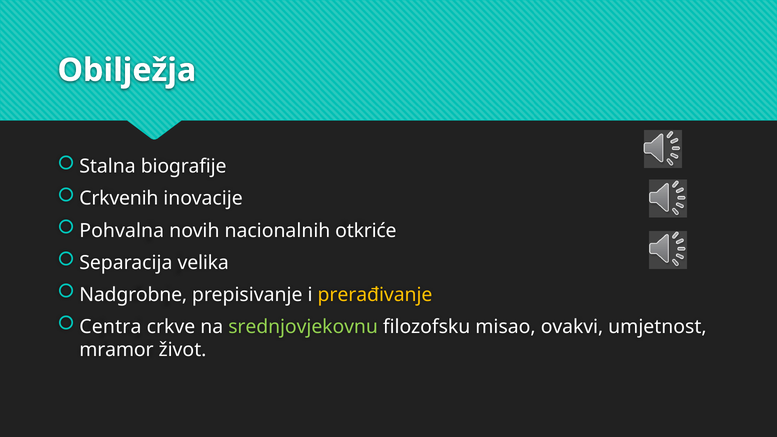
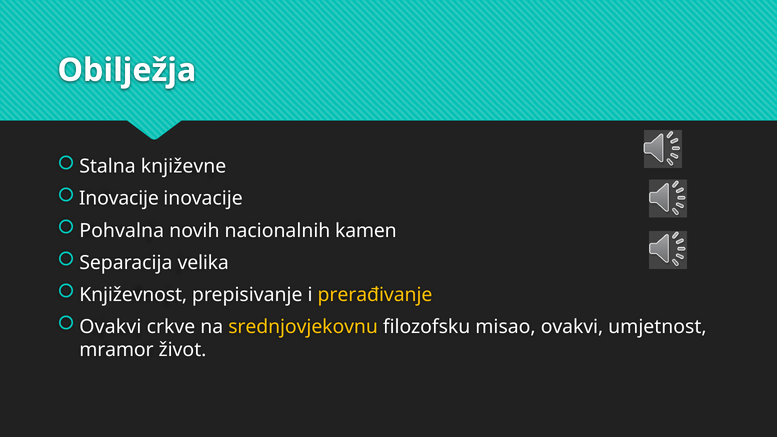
biografije: biografije -> književne (184, 167)
Crkvenih: Crkvenih -> Inovacije (119, 199)
otkriće: otkriće -> kamen (366, 231)
Nadgrobne: Nadgrobne -> Književnost (133, 295)
Centra: Centra -> Ovakvi (110, 327)
srednjovjekovnu colour: light green -> yellow (303, 327)
